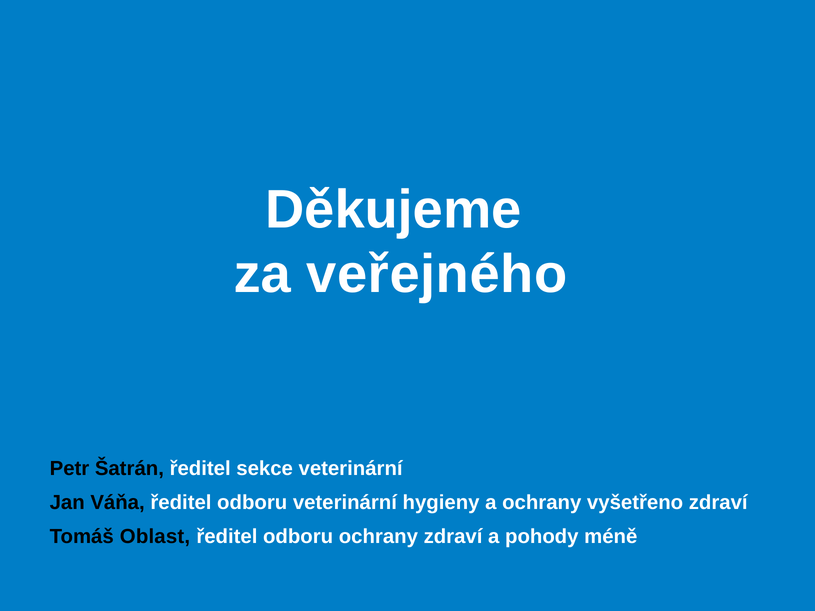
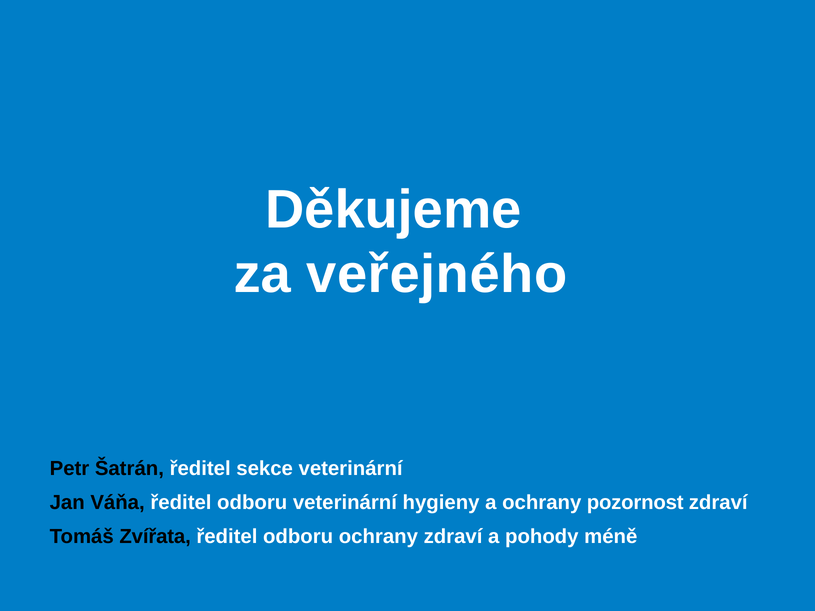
vyšetřeno: vyšetřeno -> pozornost (635, 503)
Oblast: Oblast -> Zvířata (155, 537)
